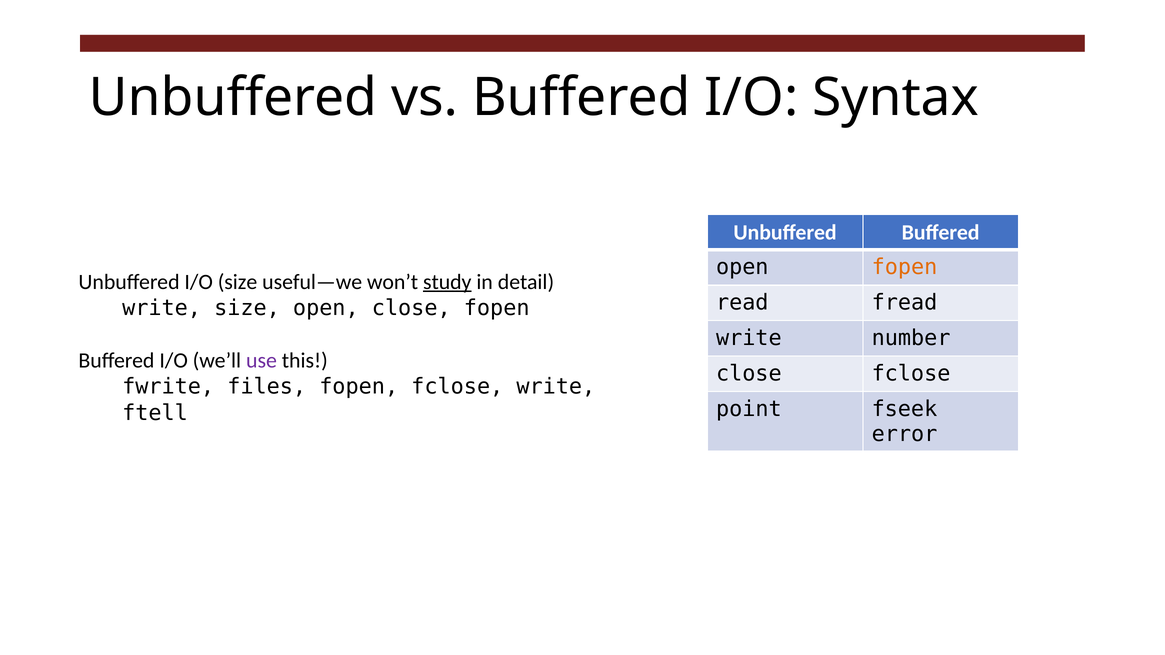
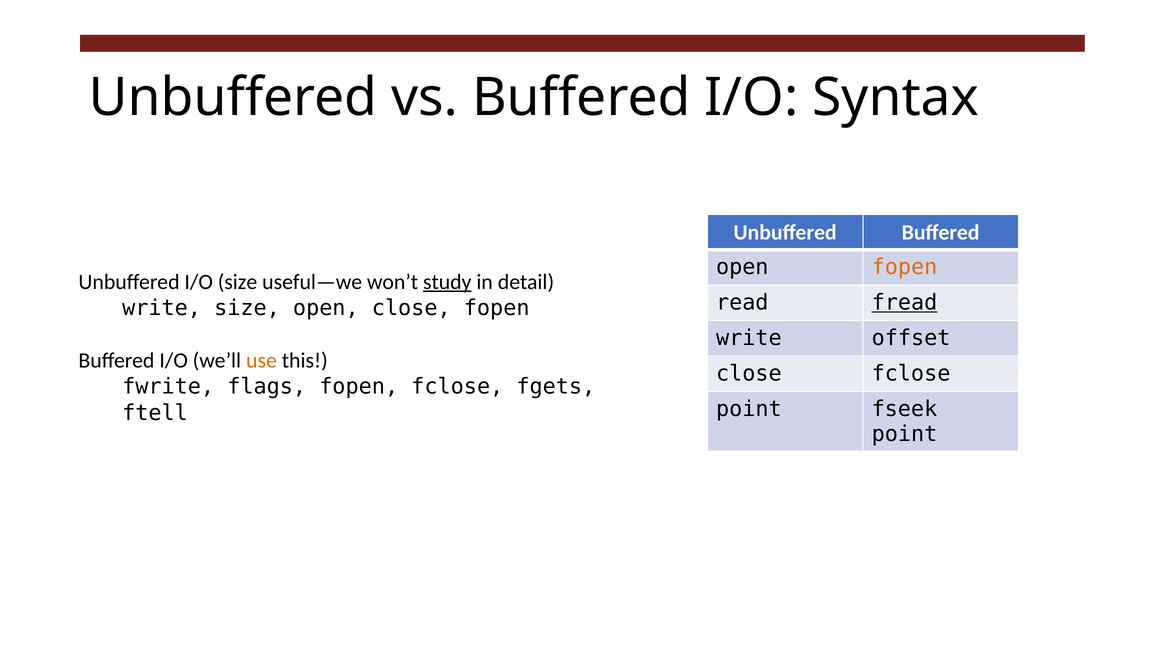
fread underline: none -> present (904, 303)
number: number -> offset (911, 338)
use colour: purple -> orange (261, 361)
files: files -> flags (267, 387)
fclose write: write -> fgets (556, 387)
error: error -> point (904, 434)
